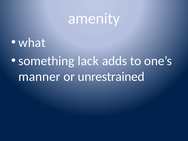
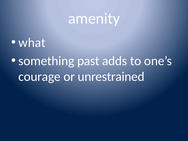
lack: lack -> past (88, 61)
manner: manner -> courage (39, 77)
